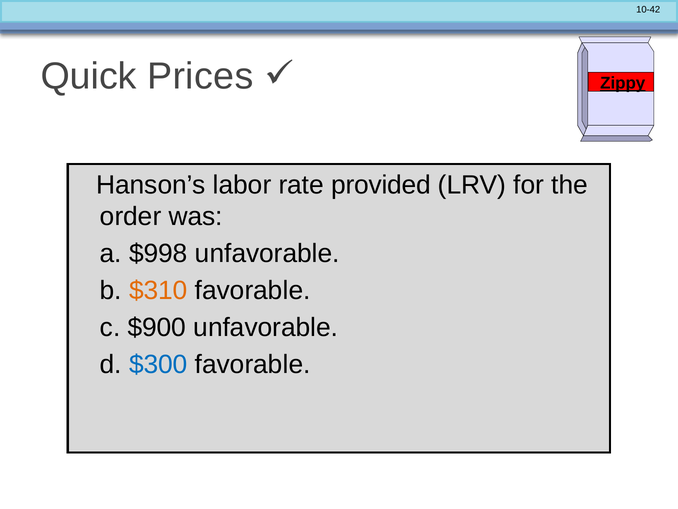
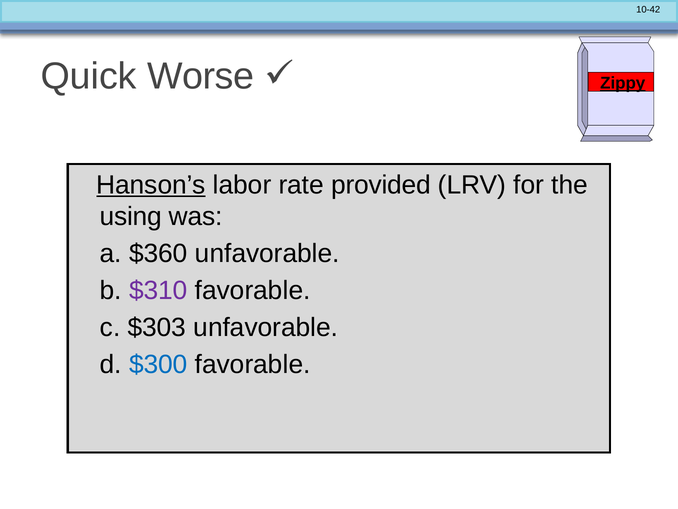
Prices: Prices -> Worse (201, 76)
Hanson’s underline: none -> present (151, 185)
order: order -> using (131, 216)
$998: $998 -> $360 (158, 253)
$310 colour: orange -> purple (158, 290)
$900: $900 -> $303 (157, 327)
